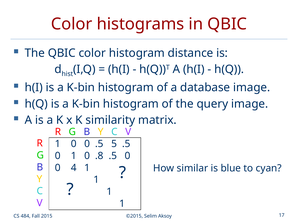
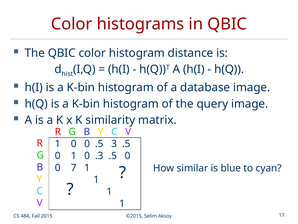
5: 5 -> 3 (114, 144)
.8: .8 -> .3 (99, 155)
4: 4 -> 7 (74, 167)
